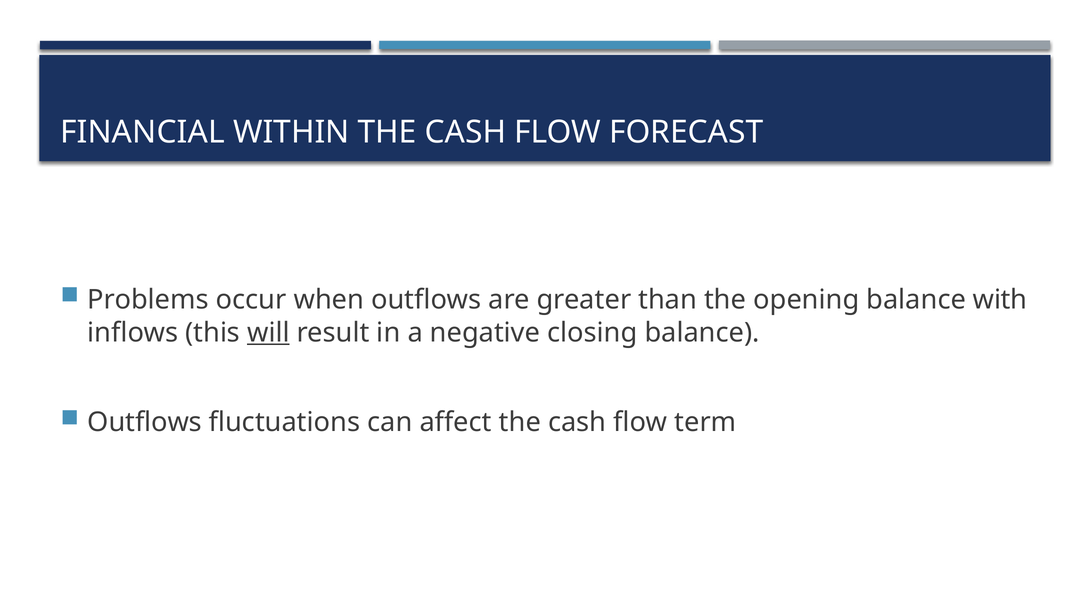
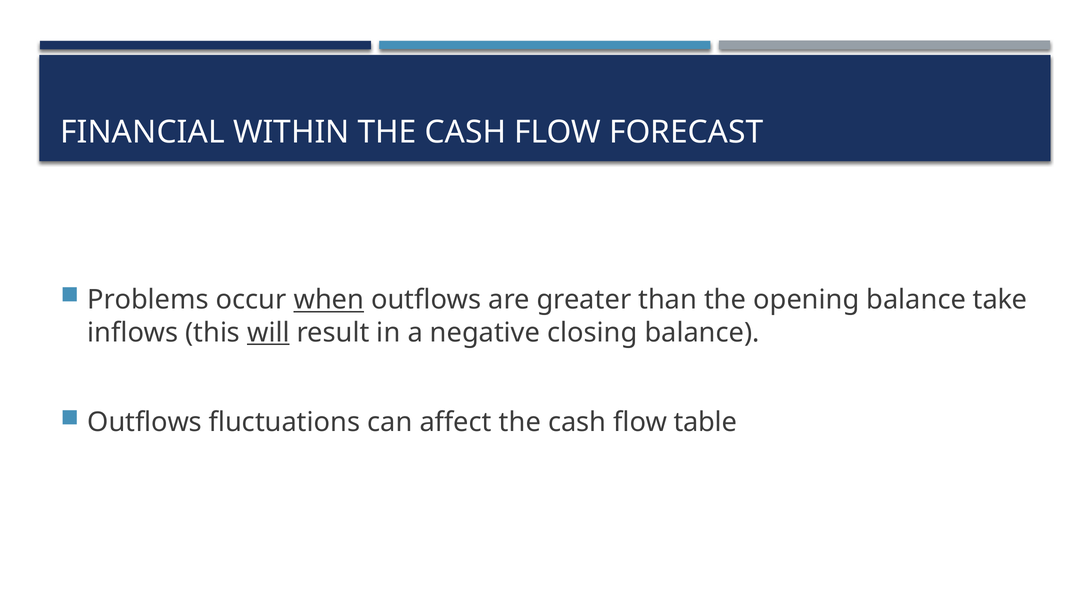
when underline: none -> present (329, 300)
with: with -> take (1000, 300)
term: term -> table (706, 423)
